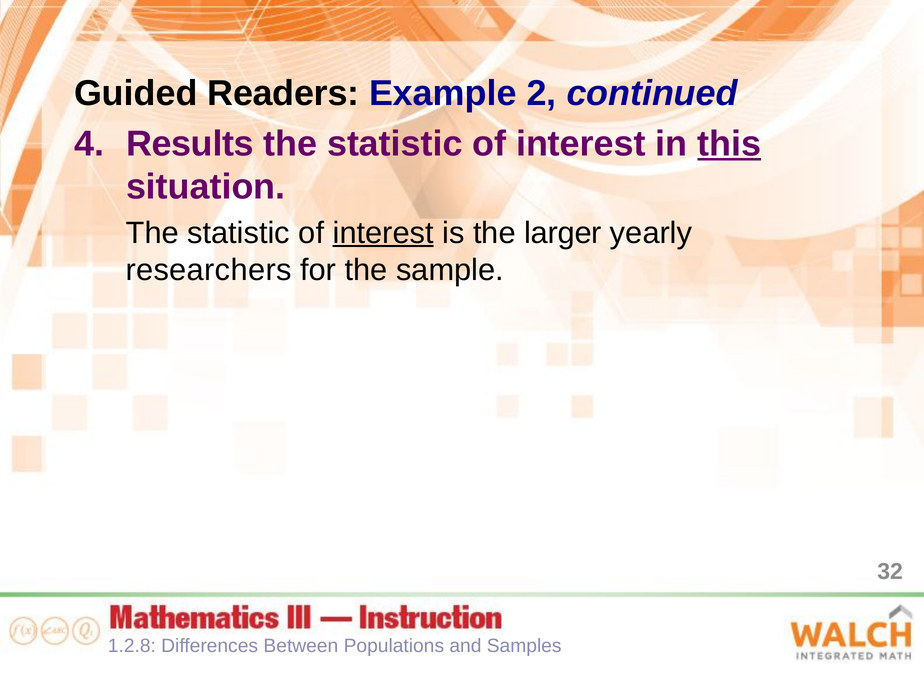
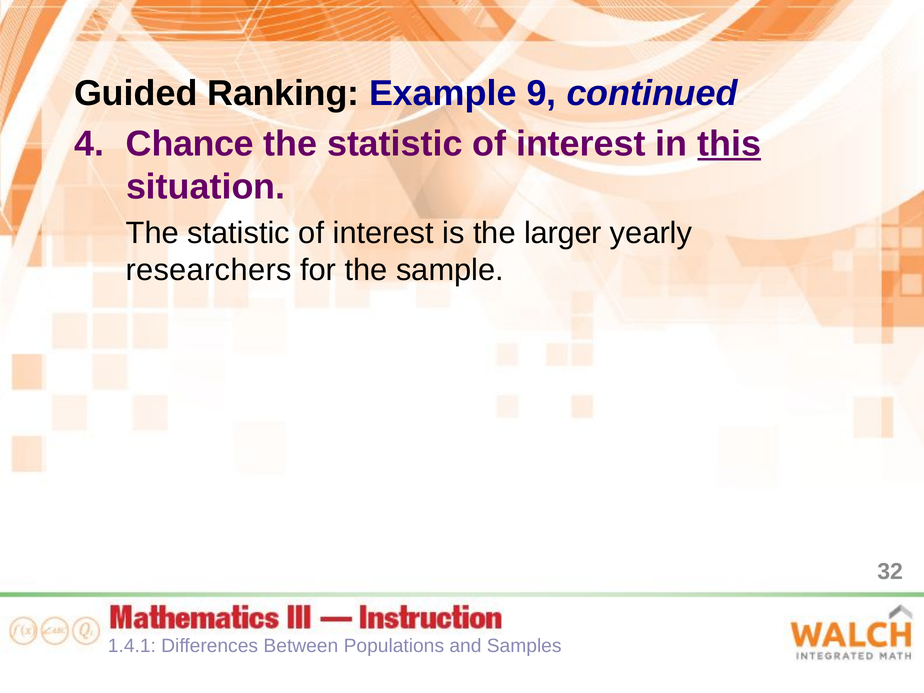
Readers: Readers -> Ranking (283, 94)
2: 2 -> 9 (541, 94)
Results: Results -> Chance (190, 144)
interest underline: present -> none (383, 233)
1.2.8: 1.2.8 -> 1.4.1 (132, 646)
